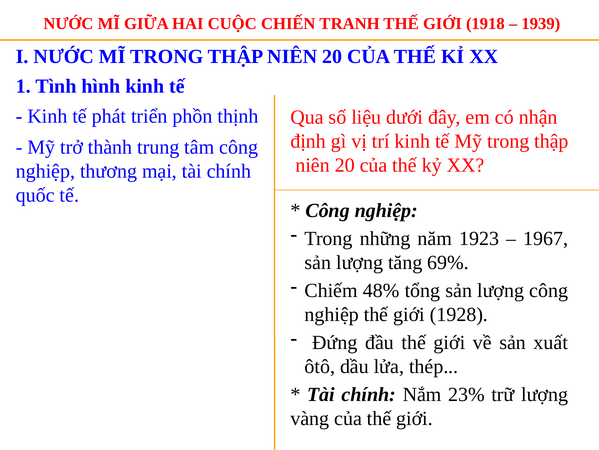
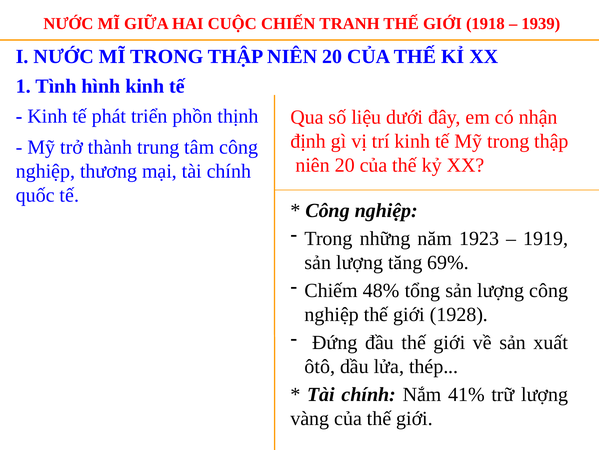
1967: 1967 -> 1919 (546, 238)
23%: 23% -> 41% (466, 394)
